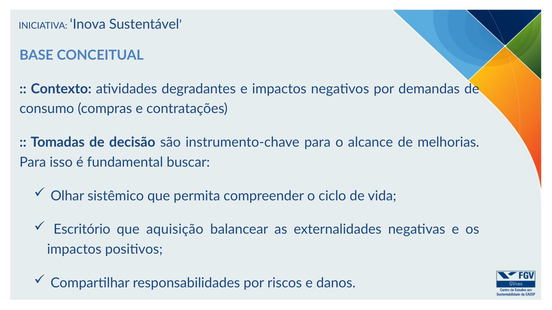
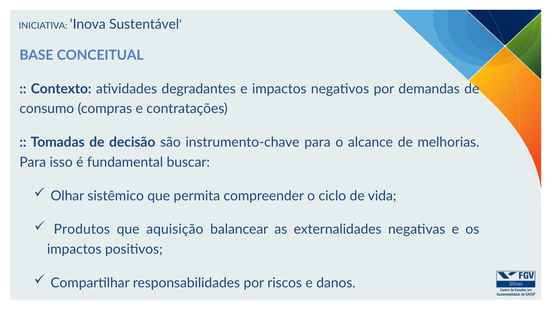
Escritório: Escritório -> Produtos (82, 230)
